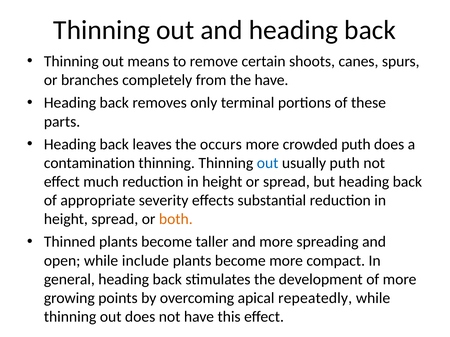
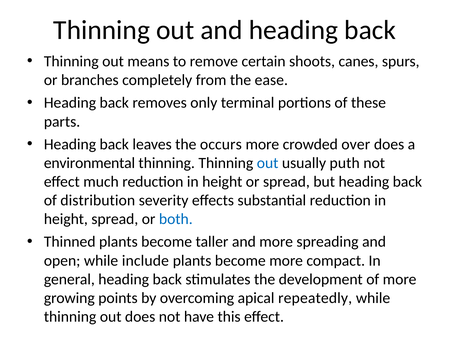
the have: have -> ease (271, 80)
crowded puth: puth -> over (356, 144)
contamination: contamination -> environmental (89, 163)
appropriate: appropriate -> distribution (98, 201)
both colour: orange -> blue (176, 219)
